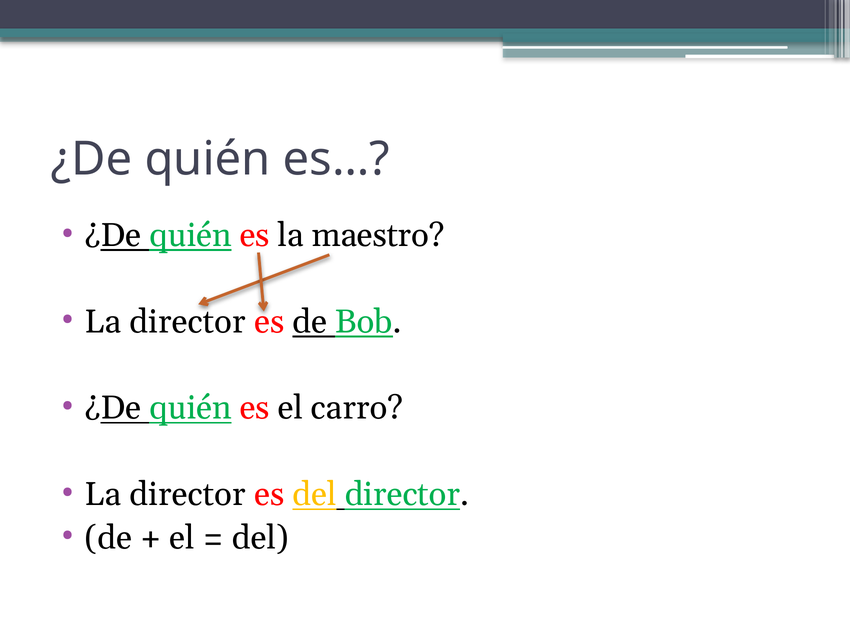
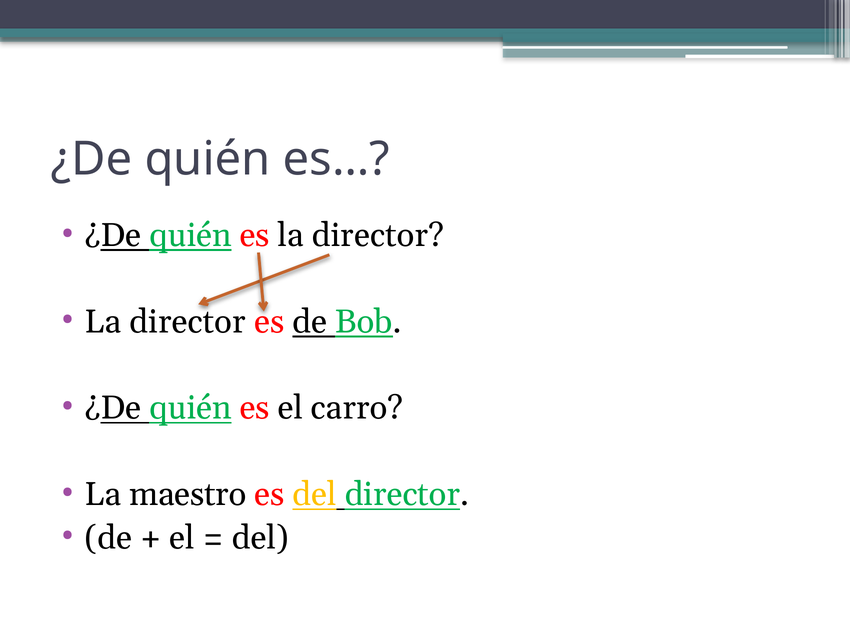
maestro: maestro -> director (378, 235)
director: director -> maestro (188, 495)
